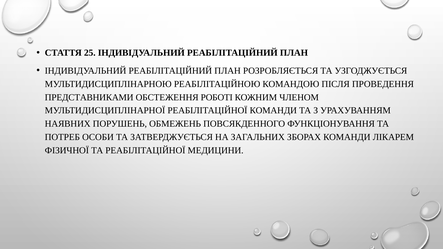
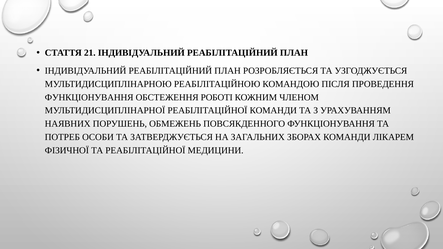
25: 25 -> 21 (90, 53)
ПРЕДСТАВНИКАМИ: ПРЕДСТАВНИКАМИ -> ФУНКЦІОНУВАННЯ (89, 97)
